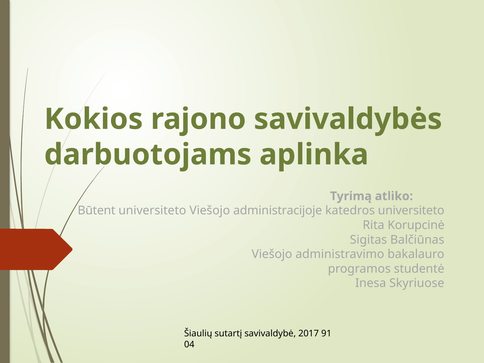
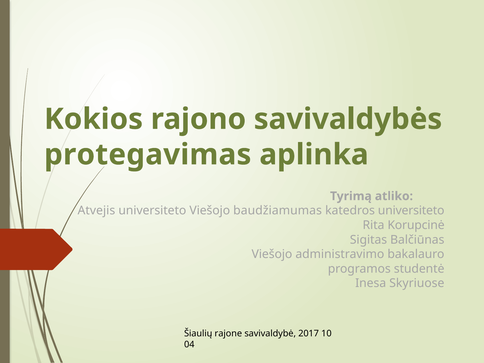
darbuotojams: darbuotojams -> protegavimas (148, 155)
Būtent: Būtent -> Atvejis (96, 211)
administracijoje: administracijoje -> baudžiamumas (278, 211)
sutartį: sutartį -> rajone (228, 334)
91: 91 -> 10 (326, 334)
